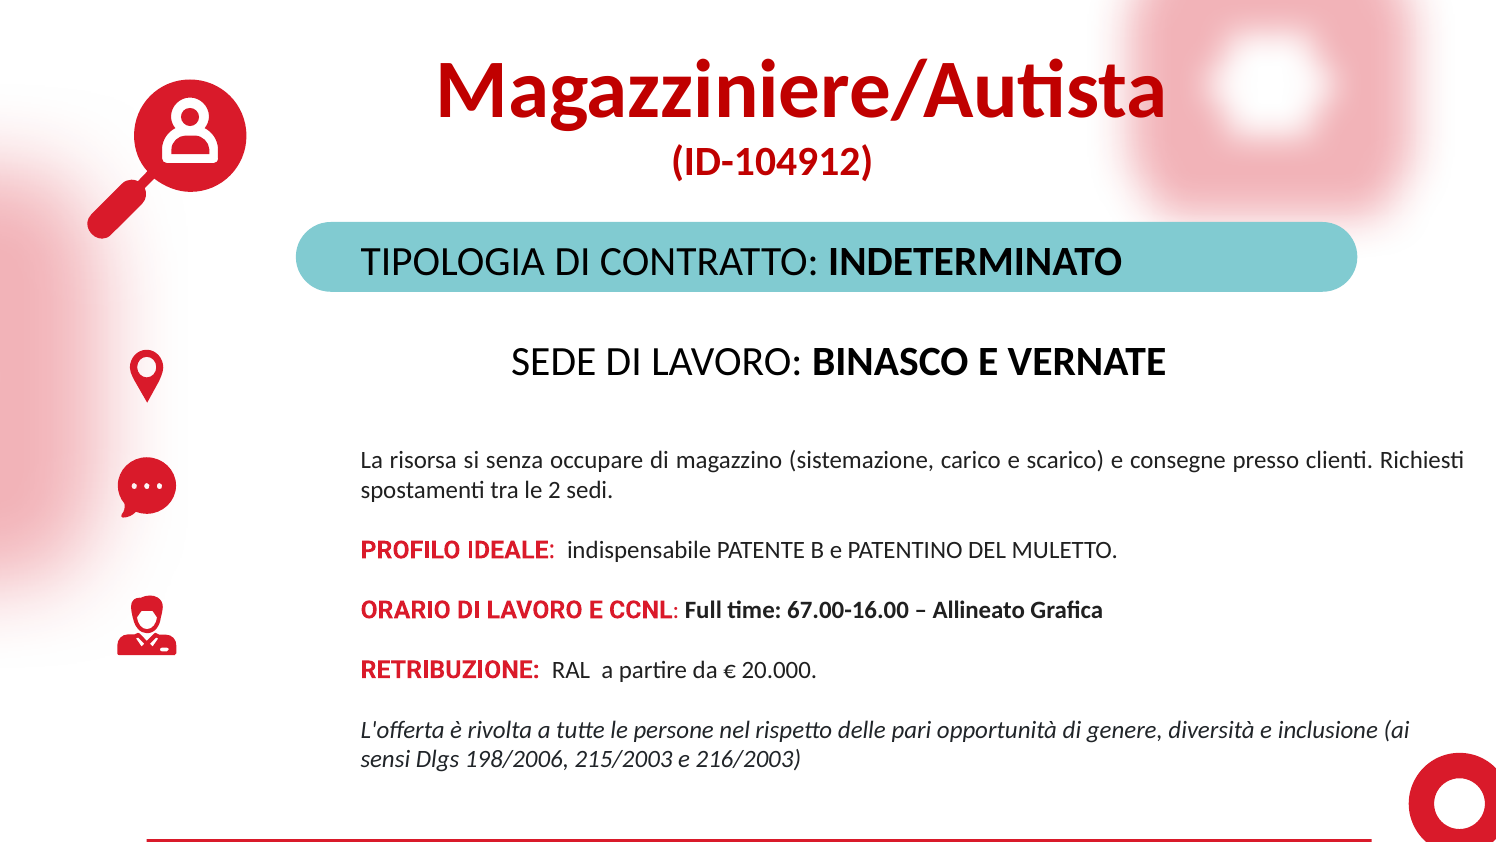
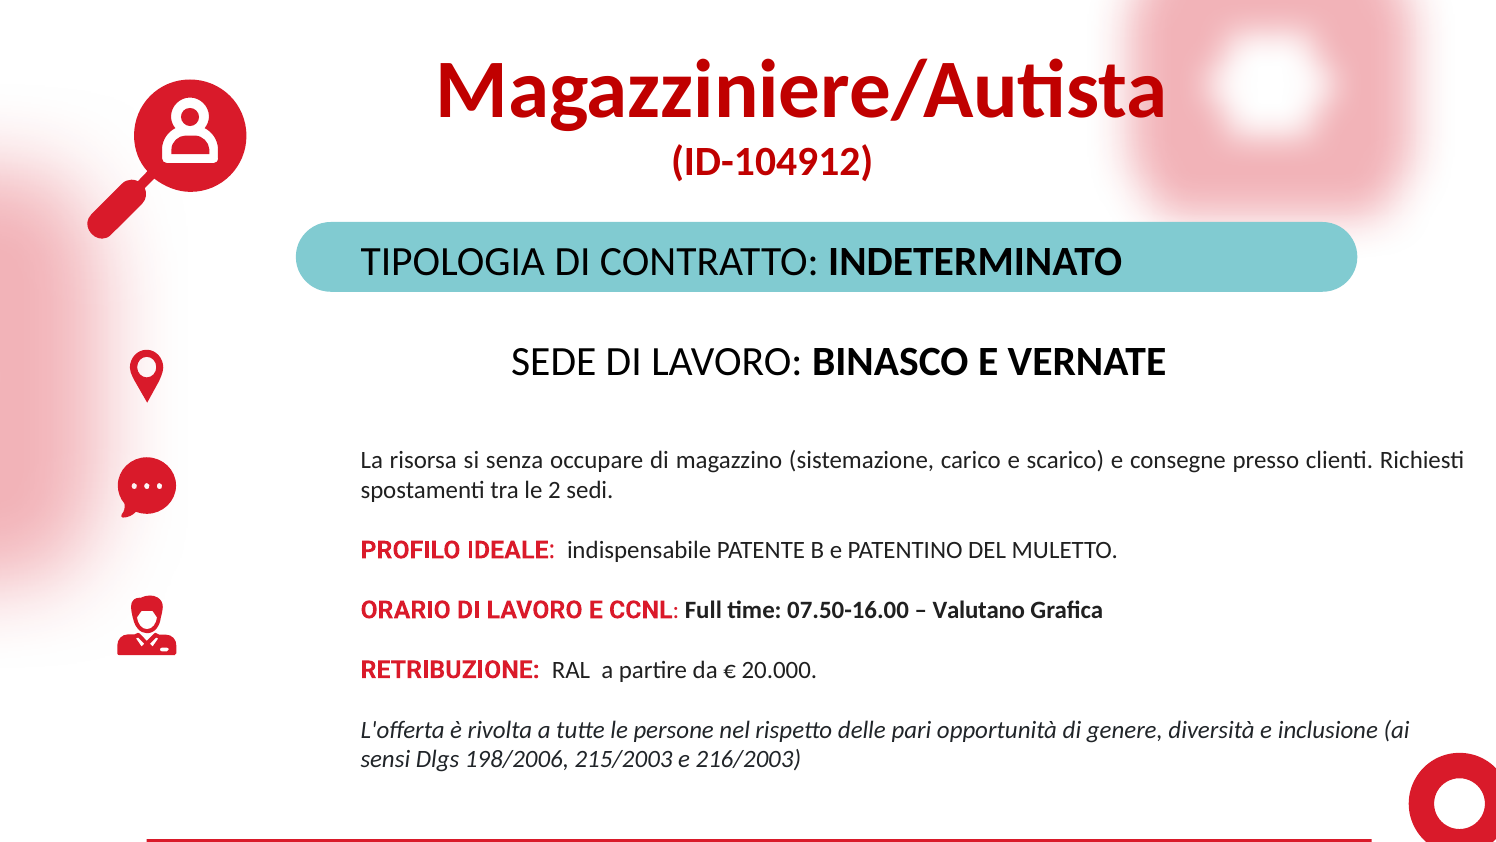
67.00-16.00: 67.00-16.00 -> 07.50-16.00 (848, 610)
Allineato: Allineato -> Valutano (979, 610)
